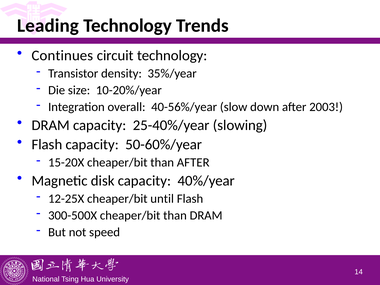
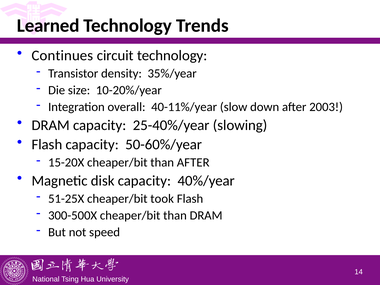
Leading: Leading -> Learned (48, 26)
40-56%/year: 40-56%/year -> 40-11%/year (184, 107)
12-25X: 12-25X -> 51-25X (66, 199)
until: until -> took (162, 199)
